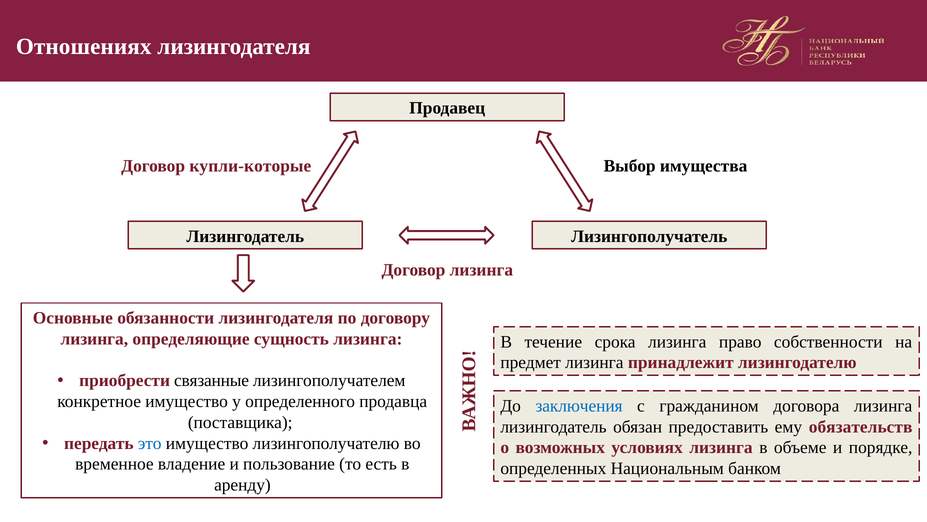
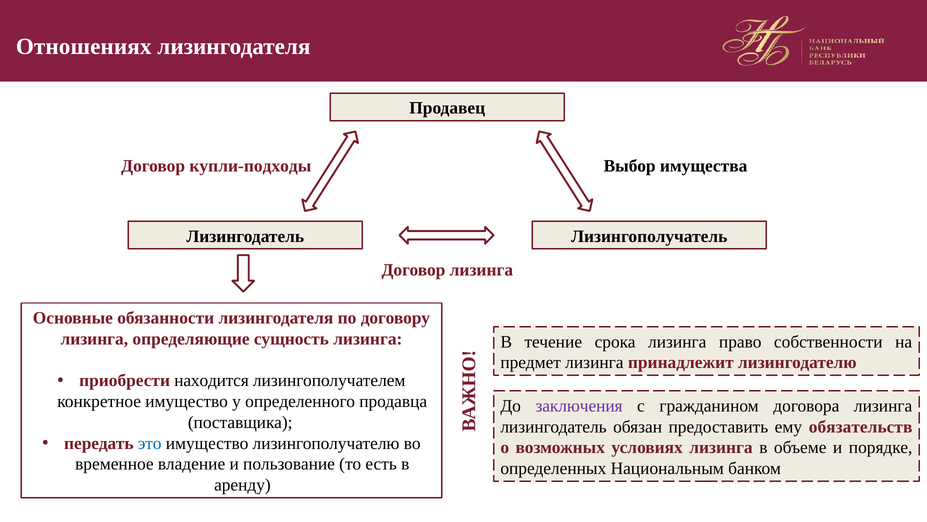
купли-которые: купли-которые -> купли-подходы (250, 166)
связанные: связанные -> находится (212, 380)
заключения colour: blue -> purple (579, 405)
